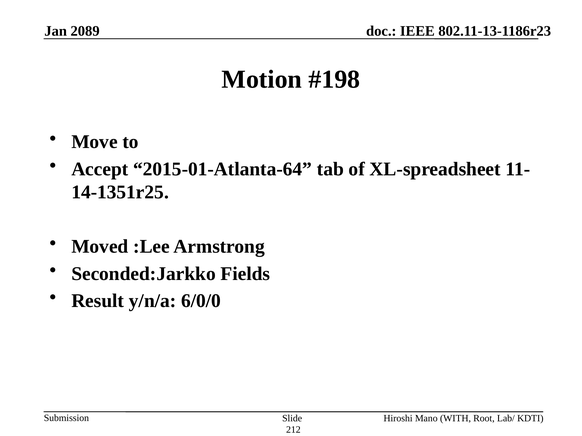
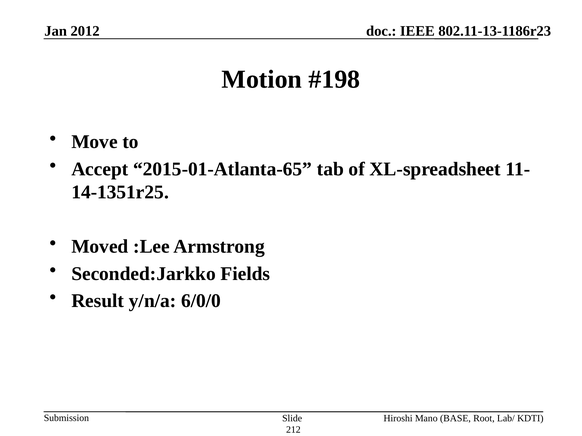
2089: 2089 -> 2012 (85, 31)
2015-01-Atlanta-64: 2015-01-Atlanta-64 -> 2015-01-Atlanta-65 (223, 169)
WITH: WITH -> BASE (455, 419)
